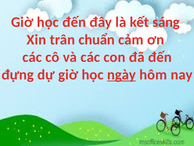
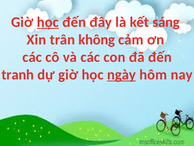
học underline: none -> present (48, 22)
chuẩn: chuẩn -> không (97, 39)
đựng: đựng -> tranh (18, 74)
